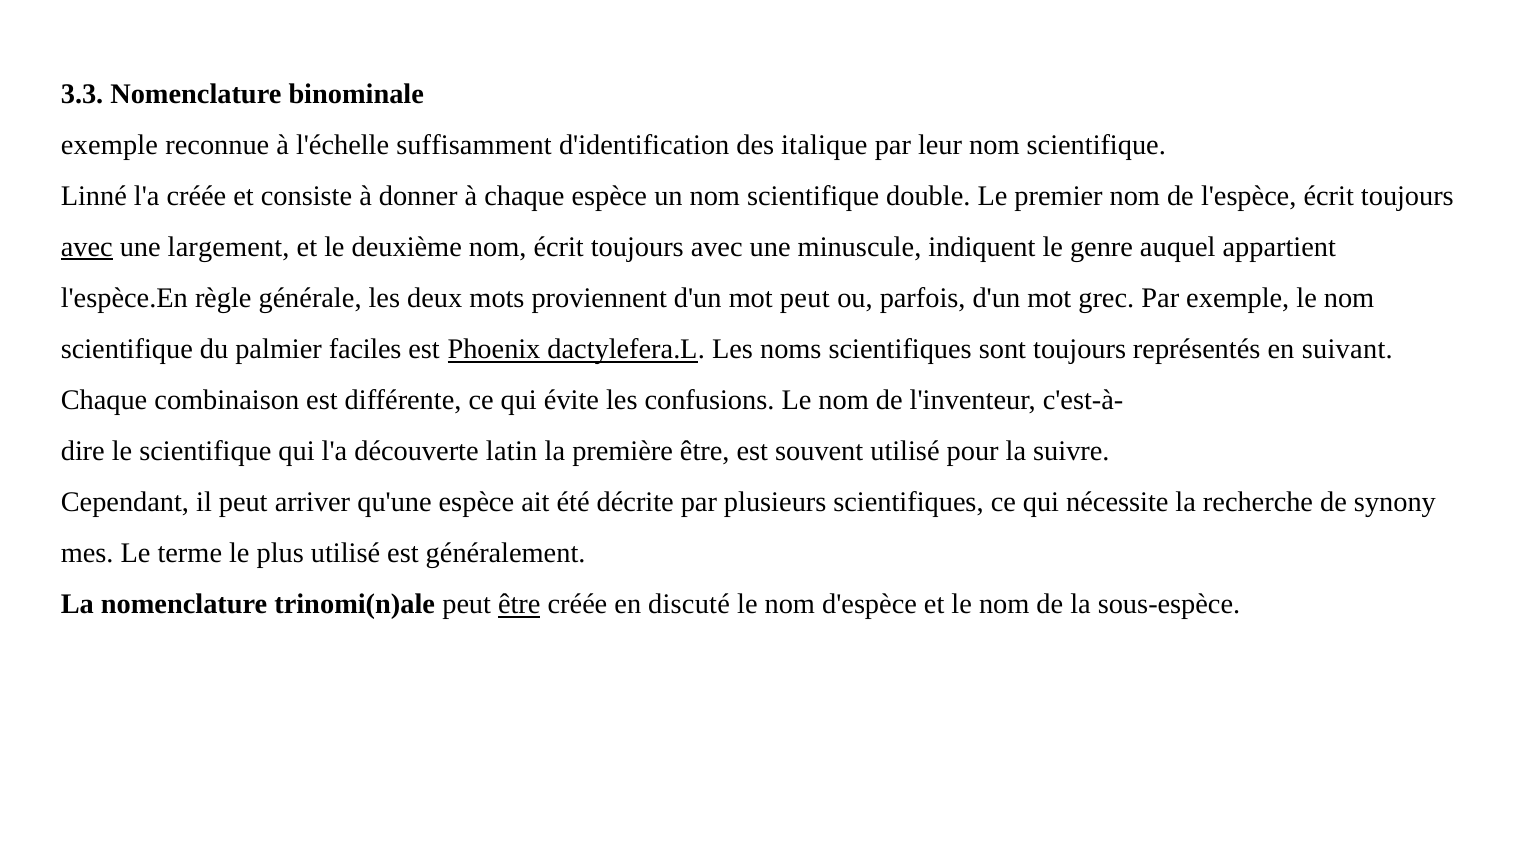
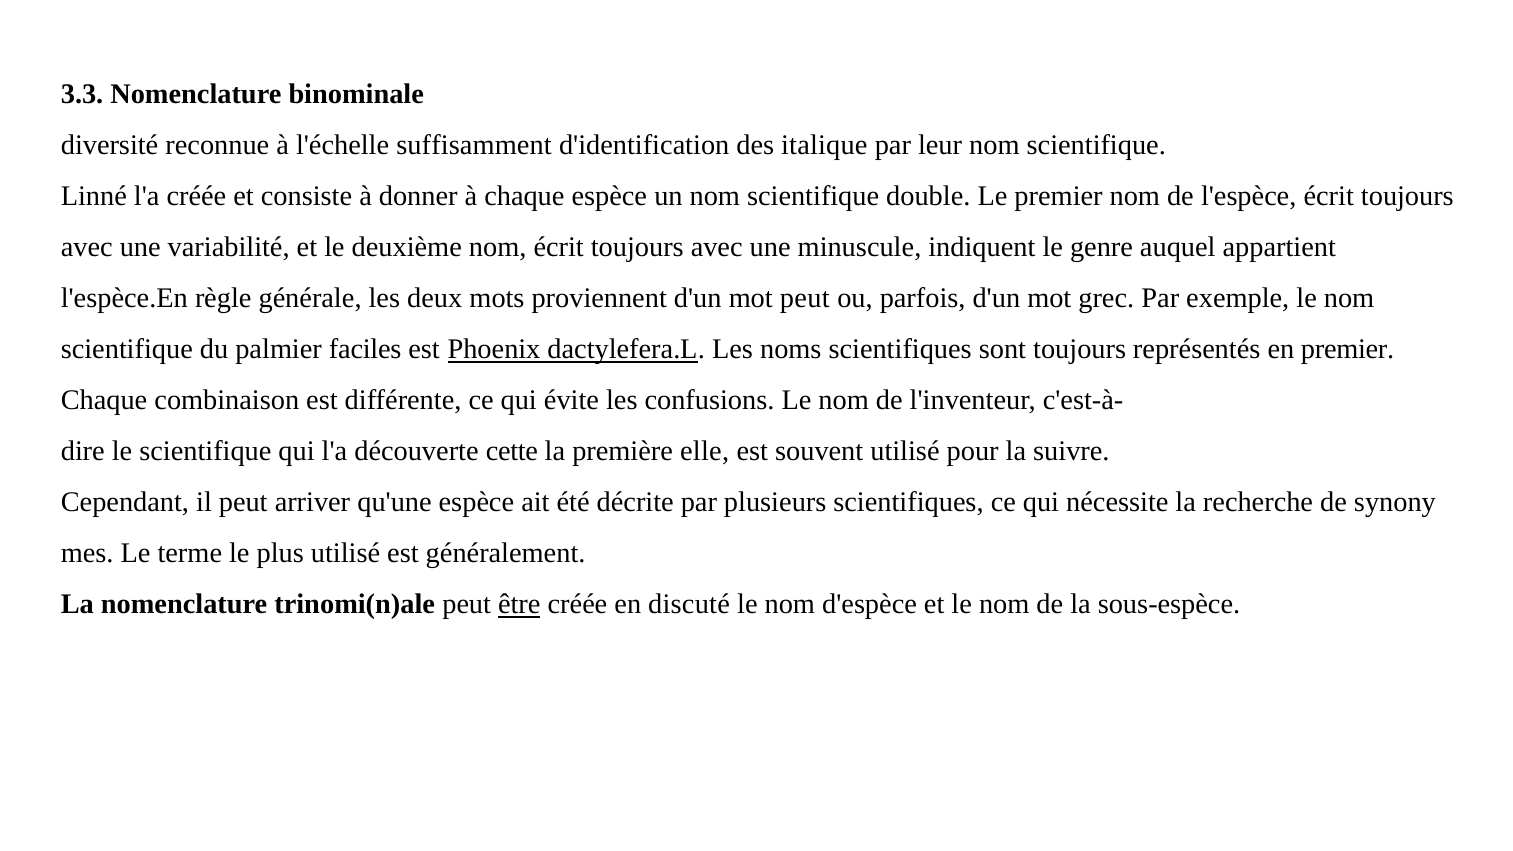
exemple: exemple -> diversité (110, 145)
avec underline: present -> none (87, 247)
largement: largement -> variabilité (229, 247)
en suivant: suivant -> premier (1348, 349)
latin: latin -> cette (512, 451)
première être: être -> elle (705, 451)
